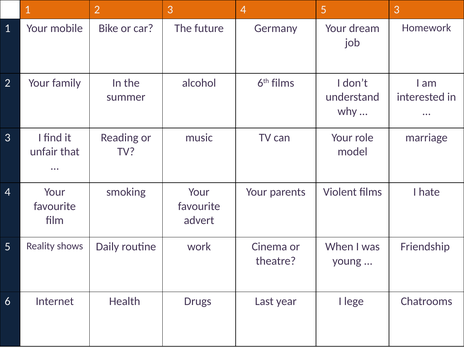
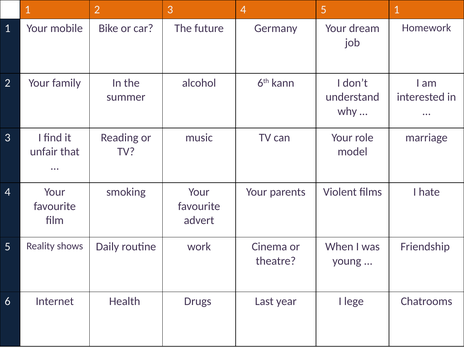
5 3: 3 -> 1 (397, 10)
6th films: films -> kann (283, 83)
